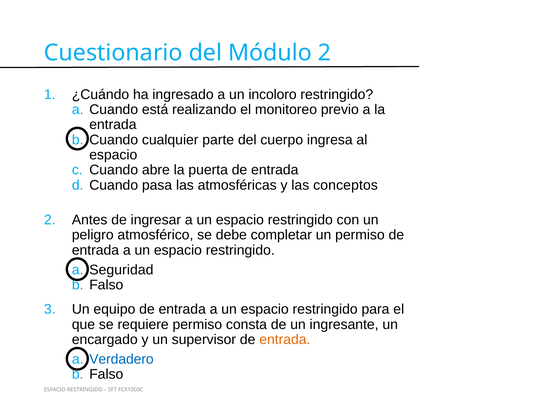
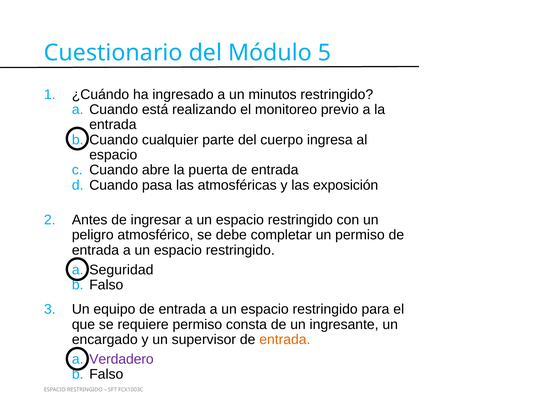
Módulo 2: 2 -> 5 (325, 53)
incoloro: incoloro -> minutos (273, 94)
conceptos: conceptos -> exposición (346, 185)
Verdadero colour: blue -> purple (121, 359)
